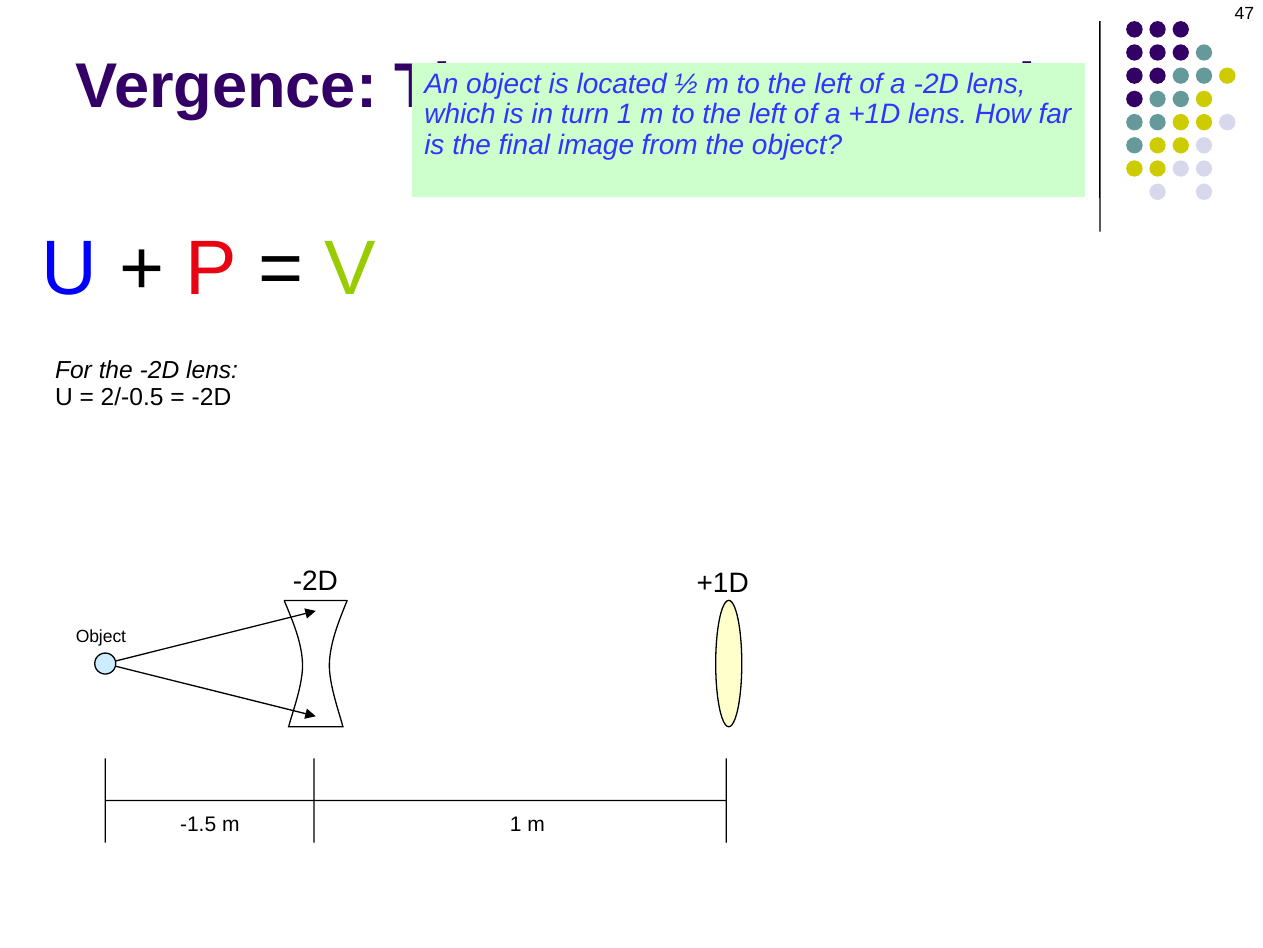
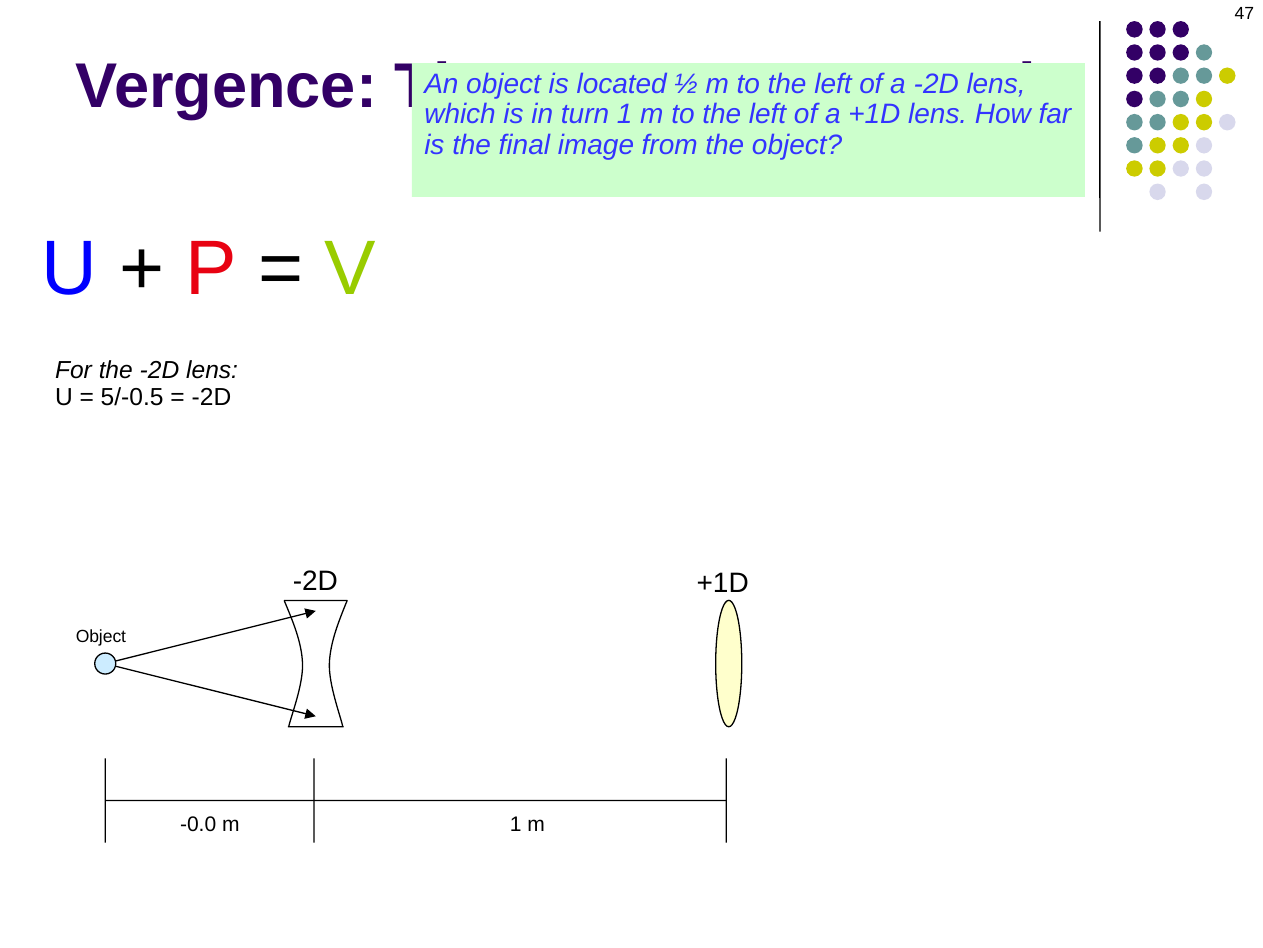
2/-0.5: 2/-0.5 -> 5/-0.5 (132, 397)
-1.5: -1.5 -> -0.0 (198, 824)
